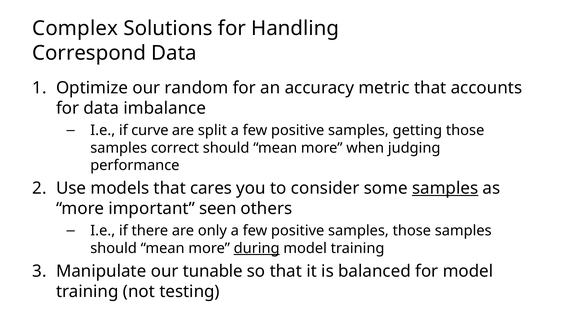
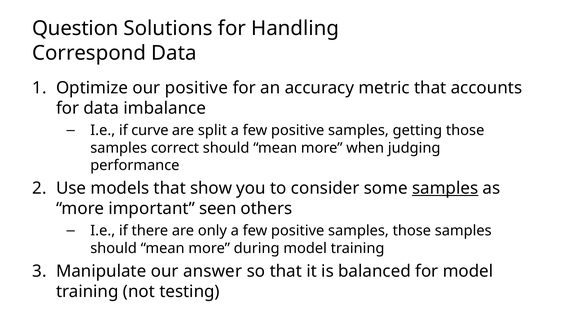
Complex: Complex -> Question (75, 28)
our random: random -> positive (196, 88)
cares: cares -> show (211, 188)
during underline: present -> none (257, 248)
tunable: tunable -> answer (213, 271)
